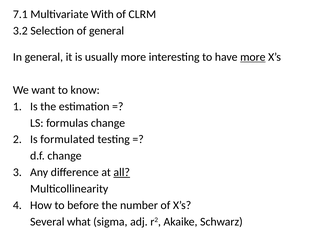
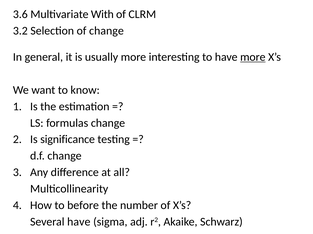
7.1: 7.1 -> 3.6 (20, 14)
of general: general -> change (106, 31)
formulated: formulated -> significance (68, 140)
all underline: present -> none (122, 173)
Several what: what -> have (79, 223)
